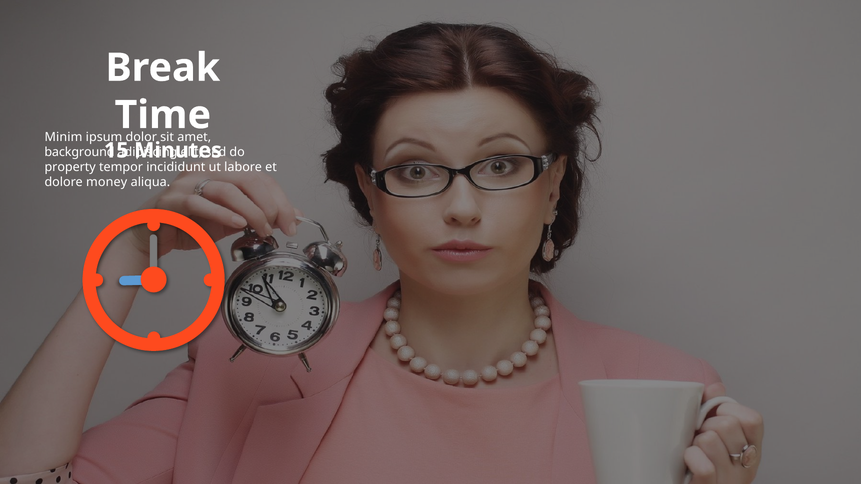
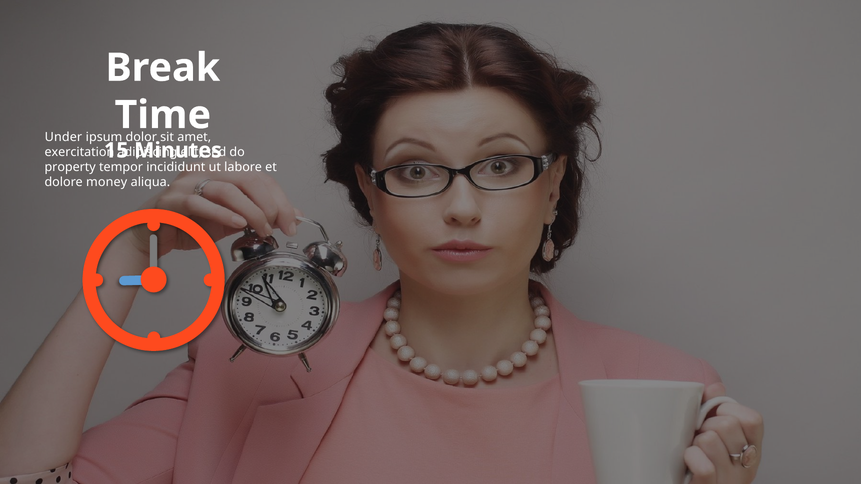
Minim: Minim -> Under (63, 137)
background: background -> exercitation (79, 152)
